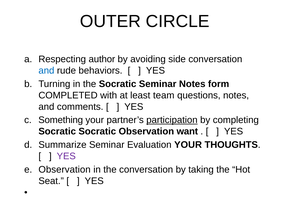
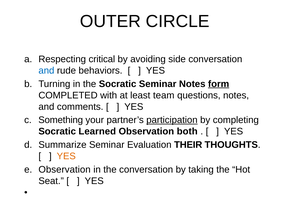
author: author -> critical (102, 59)
form underline: none -> present (219, 84)
Socratic Socratic: Socratic -> Learned (97, 131)
want: want -> both (187, 131)
Evaluation YOUR: YOUR -> THEIR (188, 145)
YES colour: purple -> orange (66, 156)
